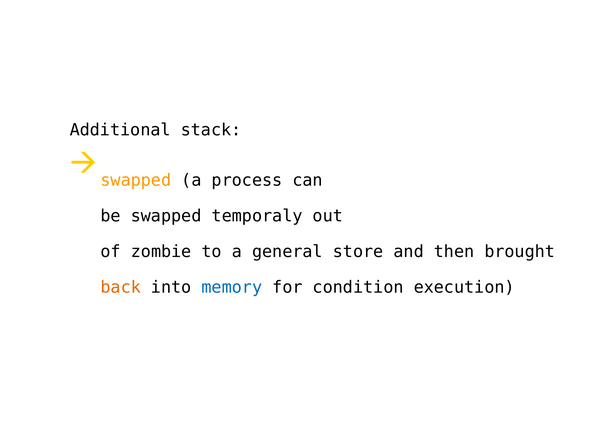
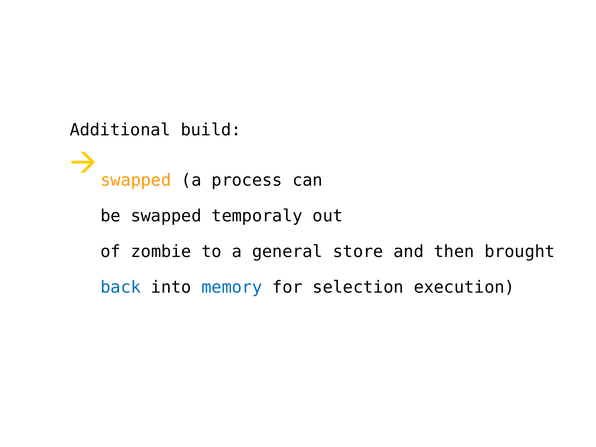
stack: stack -> build (211, 130)
back colour: orange -> blue (121, 287)
condition: condition -> selection (358, 287)
